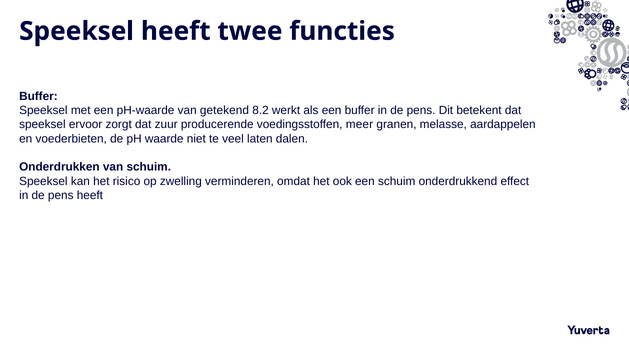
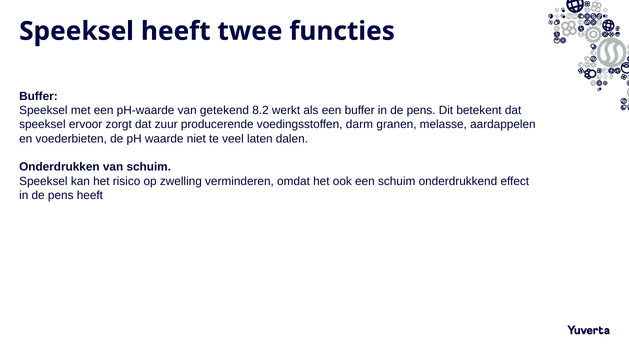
meer: meer -> darm (359, 124)
